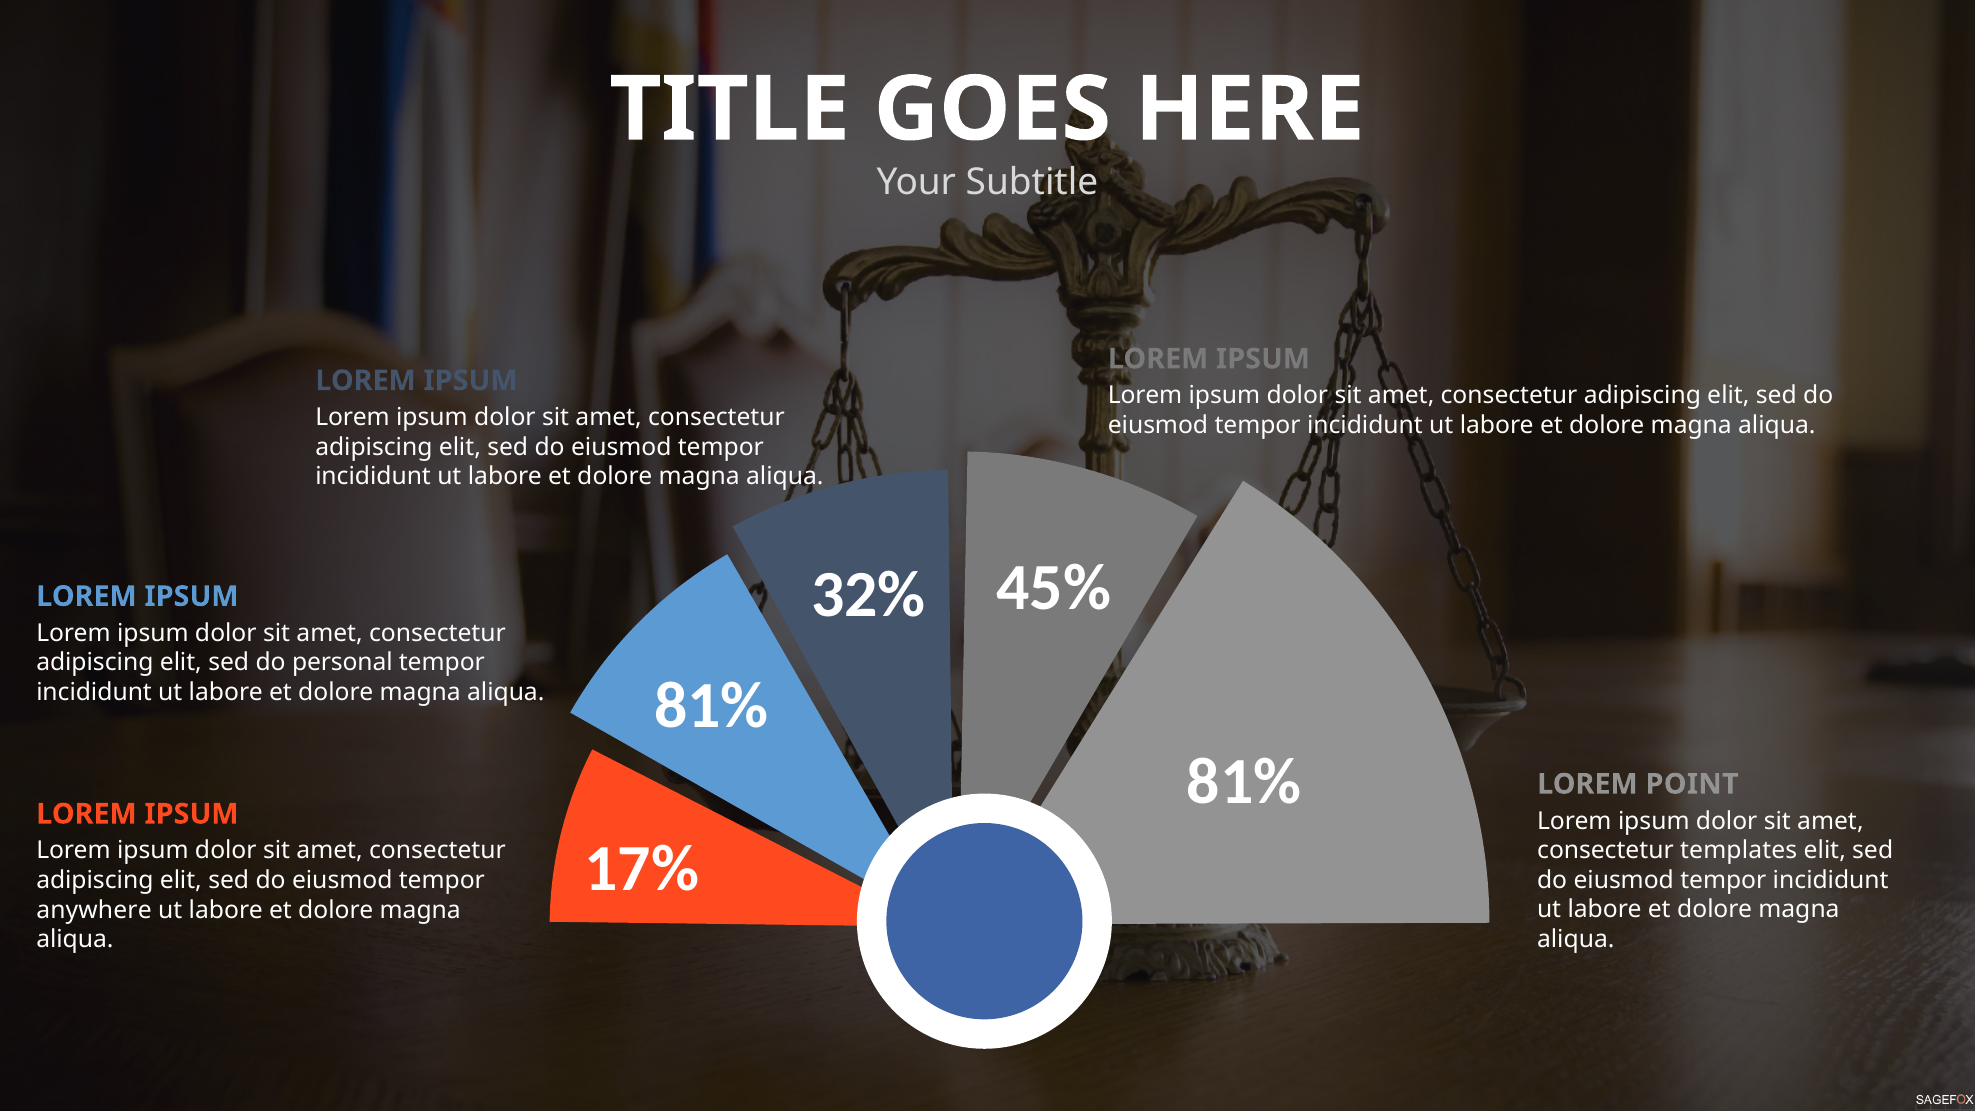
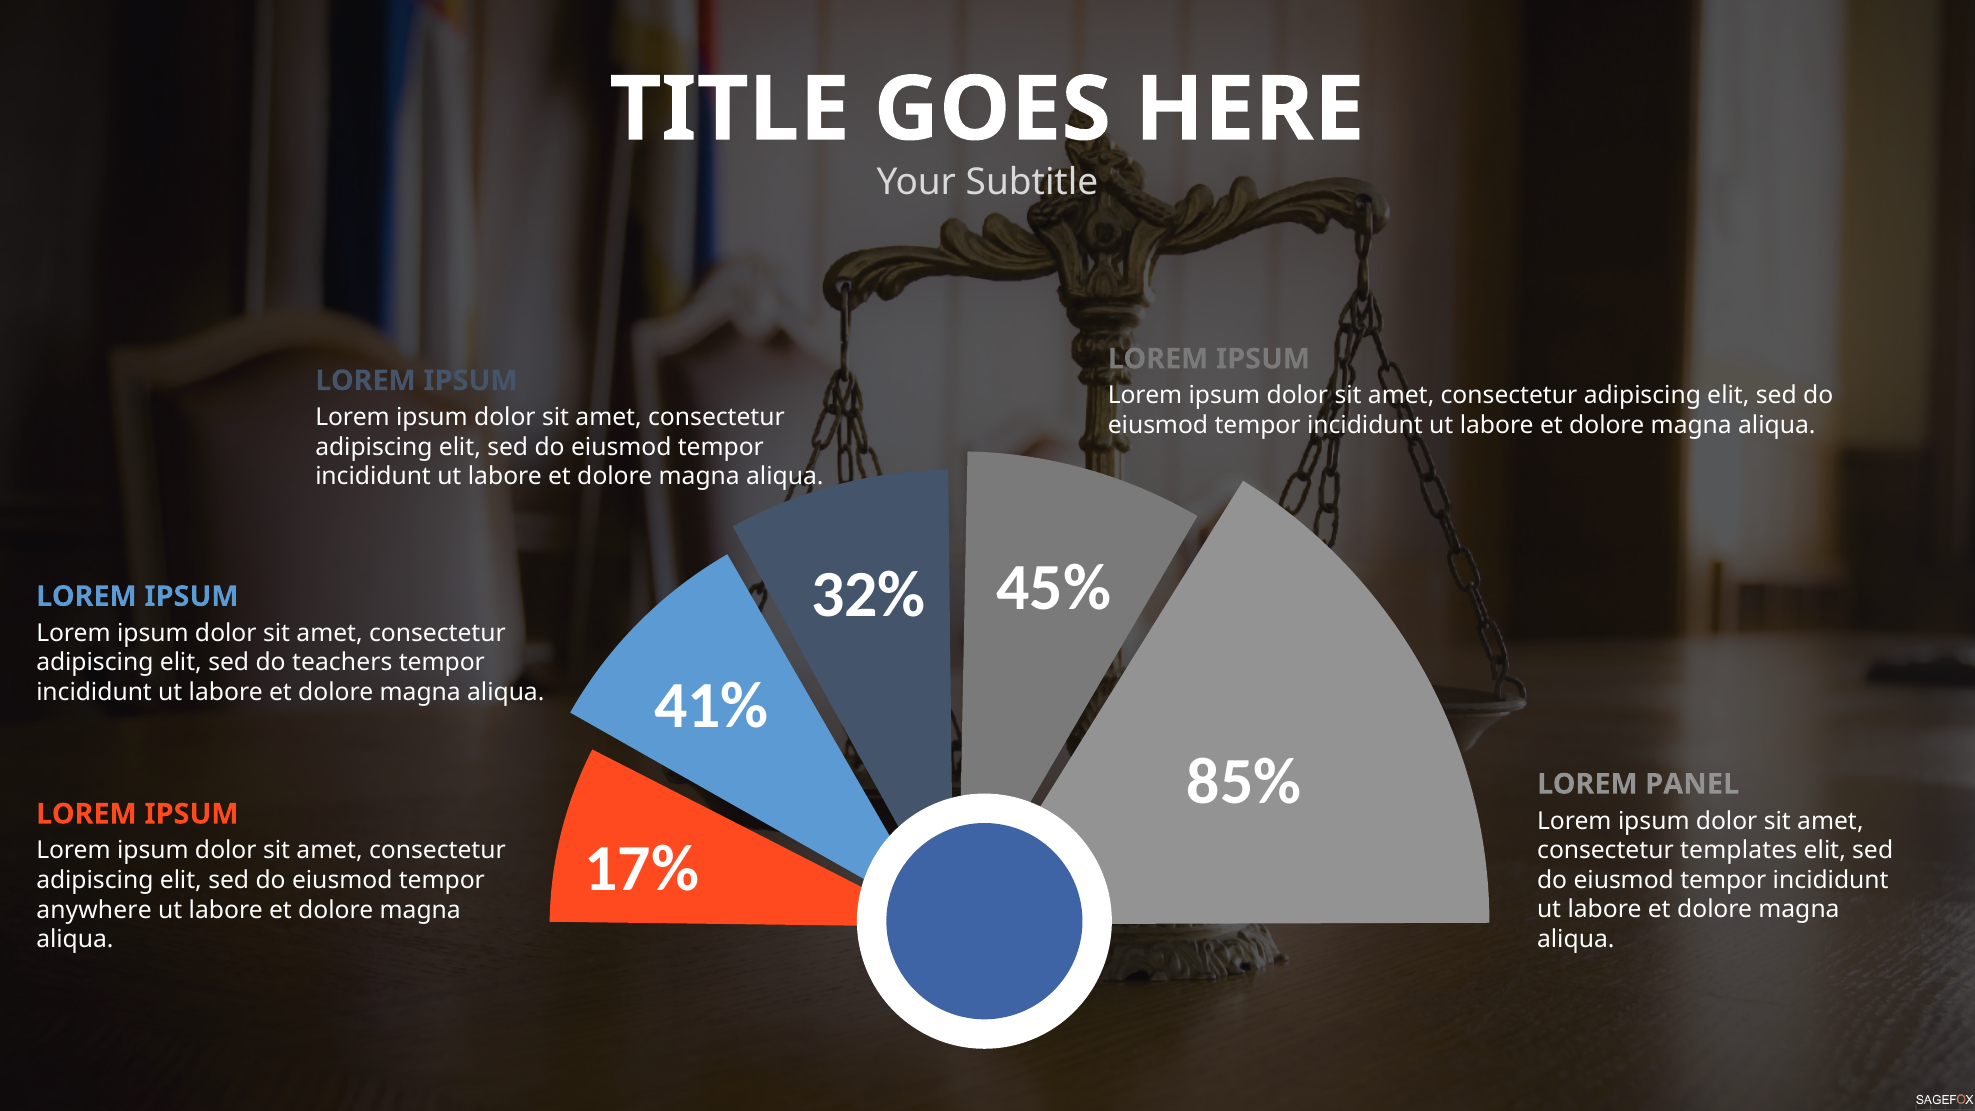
personal: personal -> teachers (342, 663)
81%: 81% -> 41% (711, 705)
81%: 81% -> 85% (1244, 781)
POINT: POINT -> PANEL (1692, 784)
